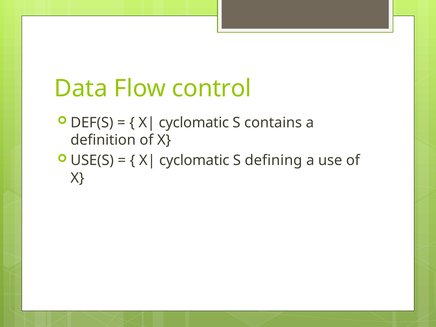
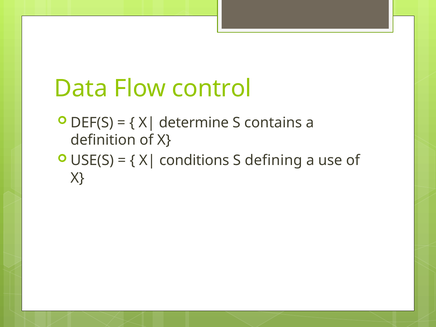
cyclomatic: cyclomatic -> determine (194, 123)
cyclomatic: cyclomatic -> conditions (194, 161)
